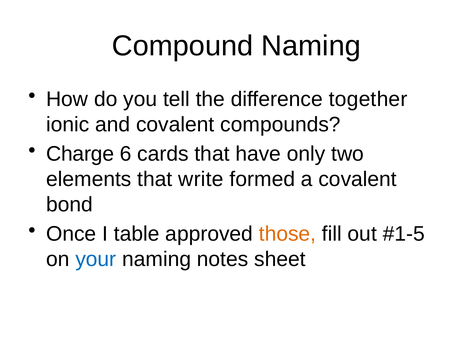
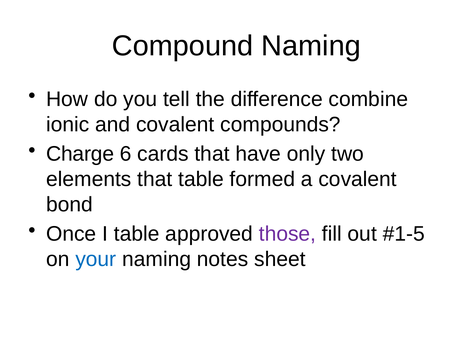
together: together -> combine (368, 99)
that write: write -> table (201, 179)
those colour: orange -> purple (287, 234)
